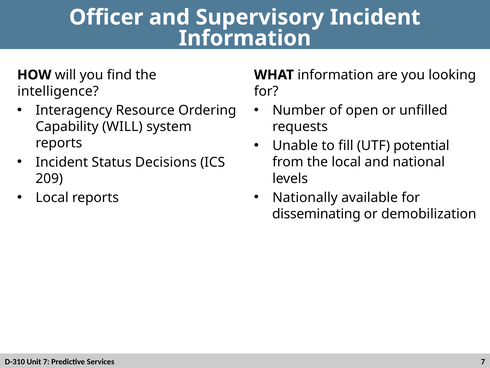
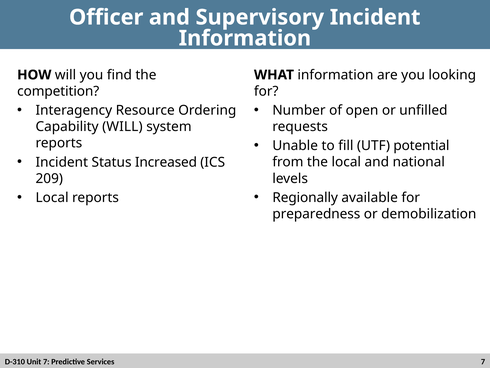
intelligence: intelligence -> competition (58, 91)
Decisions: Decisions -> Increased (166, 162)
Nationally: Nationally -> Regionally (305, 197)
disseminating: disseminating -> preparedness (316, 214)
